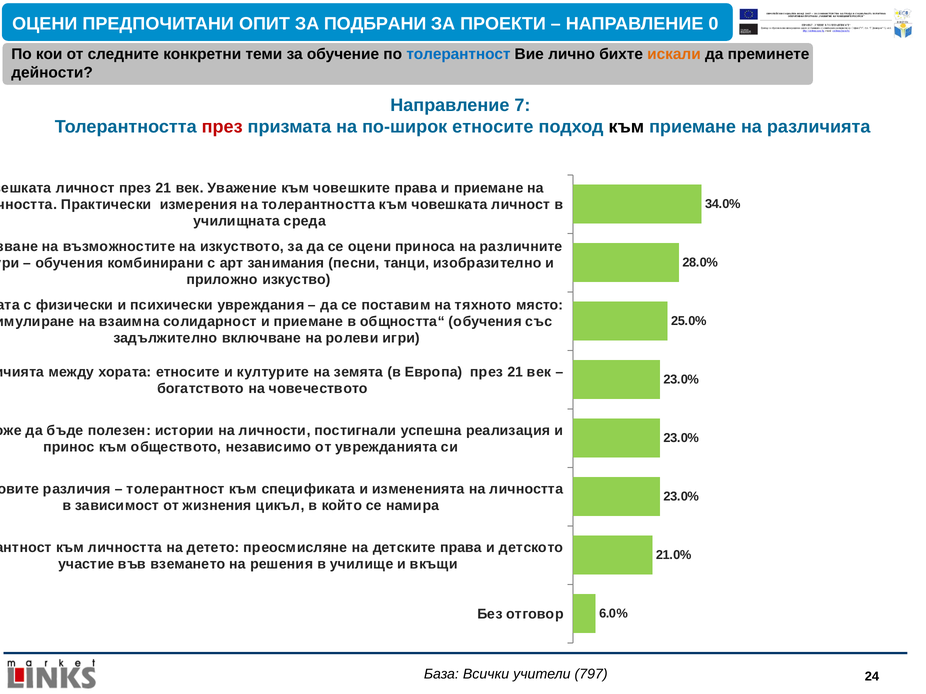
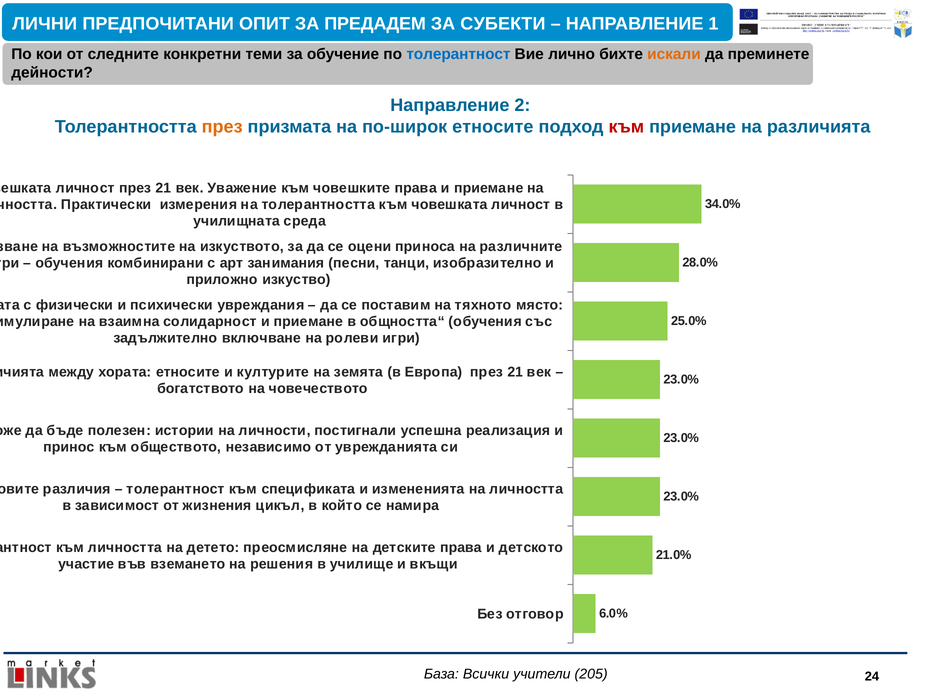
ОЦЕНИ: ОЦЕНИ -> ЛИЧНИ (45, 24)
ПОДБРАНИ: ПОДБРАНИ -> ПРЕДАДЕМ (375, 24)
ПРОЕКТИ: ПРОЕКТИ -> СУБЕКТИ (503, 24)
0: 0 -> 1 (713, 24)
7: 7 -> 2 (522, 105)
през colour: red -> orange (222, 127)
към colour: black -> red (626, 127)
797: 797 -> 205 (591, 675)
